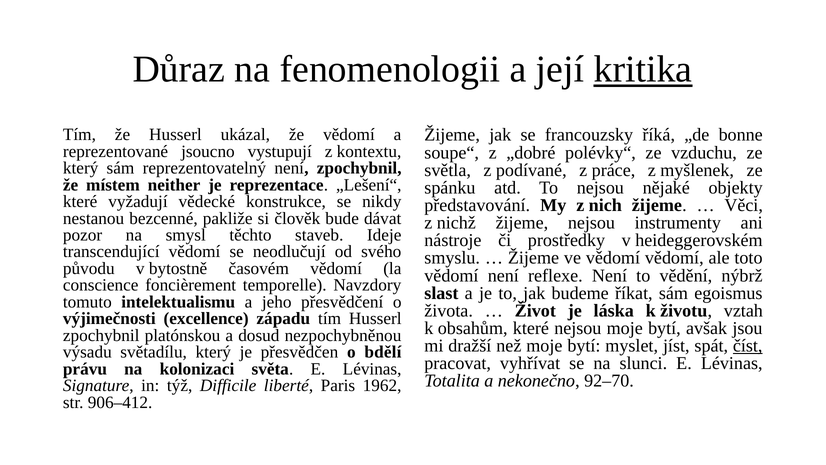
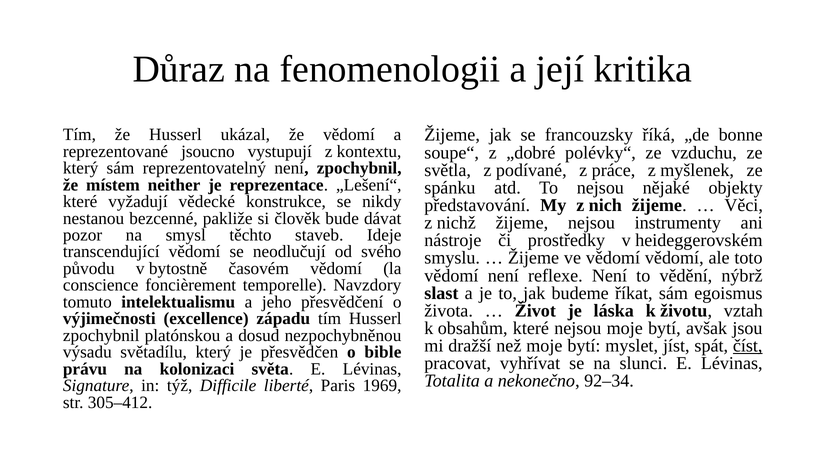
kritika underline: present -> none (643, 69)
bdělí: bdělí -> bible (383, 352)
92–70: 92–70 -> 92–34 (609, 381)
1962: 1962 -> 1969 (382, 385)
906–412: 906–412 -> 305–412 (120, 402)
